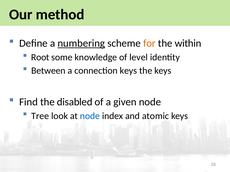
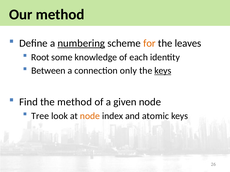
within: within -> leaves (188, 43)
level: level -> each (139, 57)
connection keys: keys -> only (128, 71)
keys underline: none -> present (163, 71)
the disabled: disabled -> method (75, 102)
node colour: blue -> orange (90, 116)
